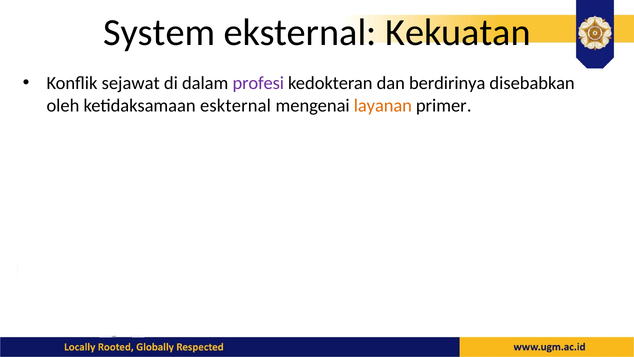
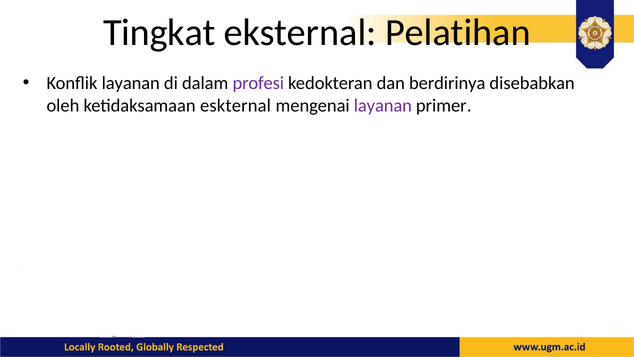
System: System -> Tingkat (159, 32)
Kekuatan: Kekuatan -> Pelatihan (458, 32)
Konflik sejawat: sejawat -> layanan (131, 83)
layanan colour: orange -> purple (383, 105)
